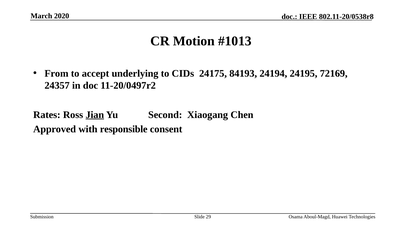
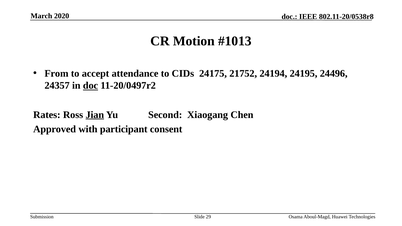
underlying: underlying -> attendance (135, 74)
84193: 84193 -> 21752 (243, 74)
72169: 72169 -> 24496 (334, 74)
doc underline: none -> present (91, 86)
responsible: responsible -> participant (124, 129)
